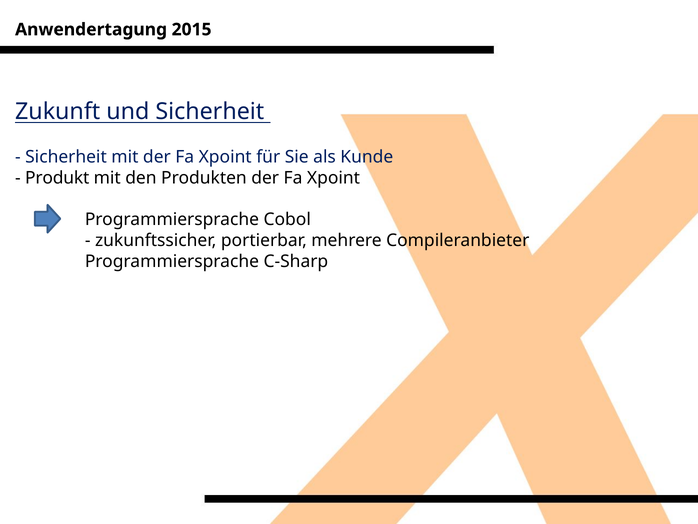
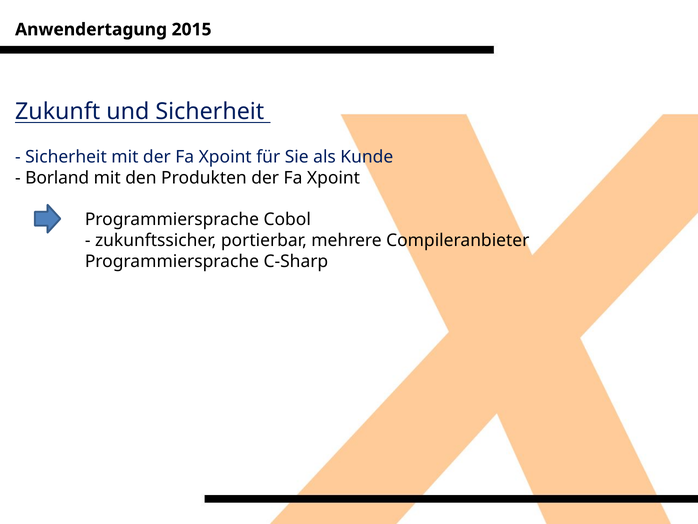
Produkt: Produkt -> Borland (57, 178)
